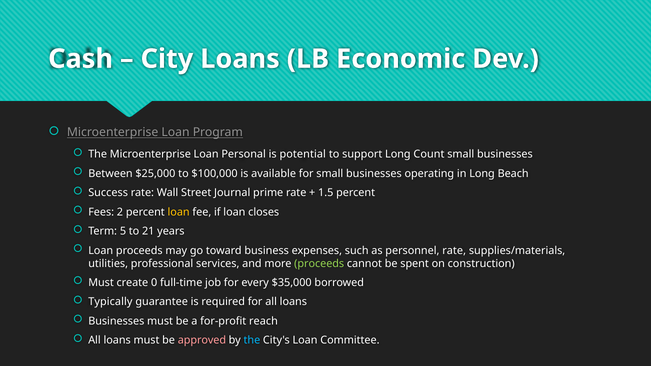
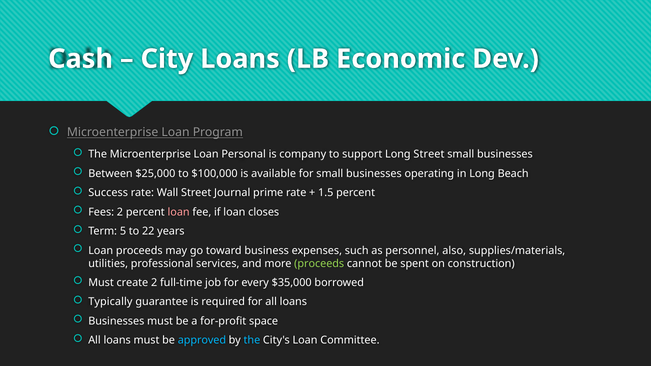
potential: potential -> company (303, 154)
Long Count: Count -> Street (429, 154)
loan colour: yellow -> pink (179, 212)
21: 21 -> 22 (148, 231)
personnel rate: rate -> also (454, 251)
create 0: 0 -> 2 (154, 283)
reach: reach -> space (264, 321)
approved colour: pink -> light blue (202, 341)
